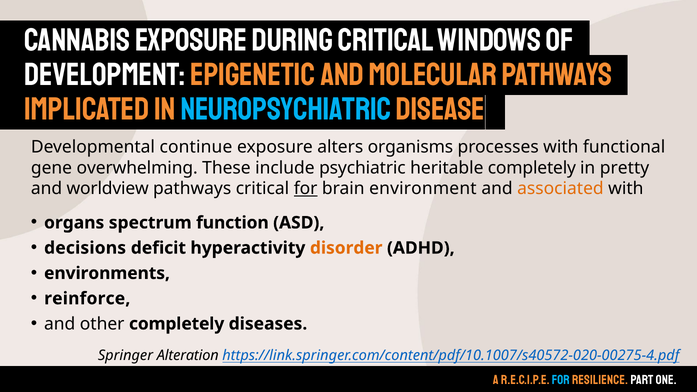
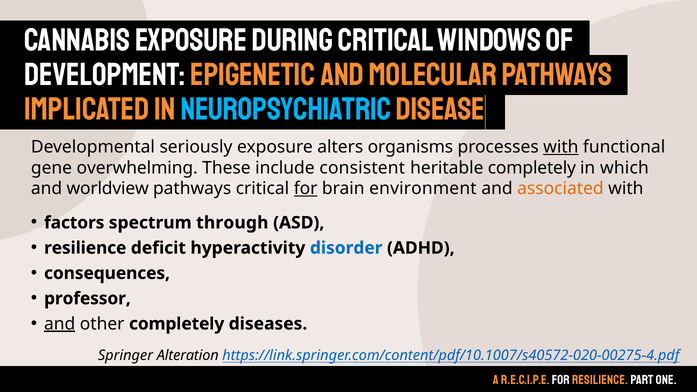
continue: continue -> seriously (196, 147)
with underline: none -> present (561, 147)
psychiatric: psychiatric -> consistent (362, 168)
pretty: pretty -> which (624, 168)
organs: organs -> factors (74, 223)
function: function -> through (232, 223)
decisions: decisions -> resilience (85, 248)
disorder colour: orange -> blue (346, 248)
environments: environments -> consequences (107, 273)
reinforce: reinforce -> professor (87, 299)
and underline: none -> present (60, 324)
FOR colour: light blue -> white (561, 380)
